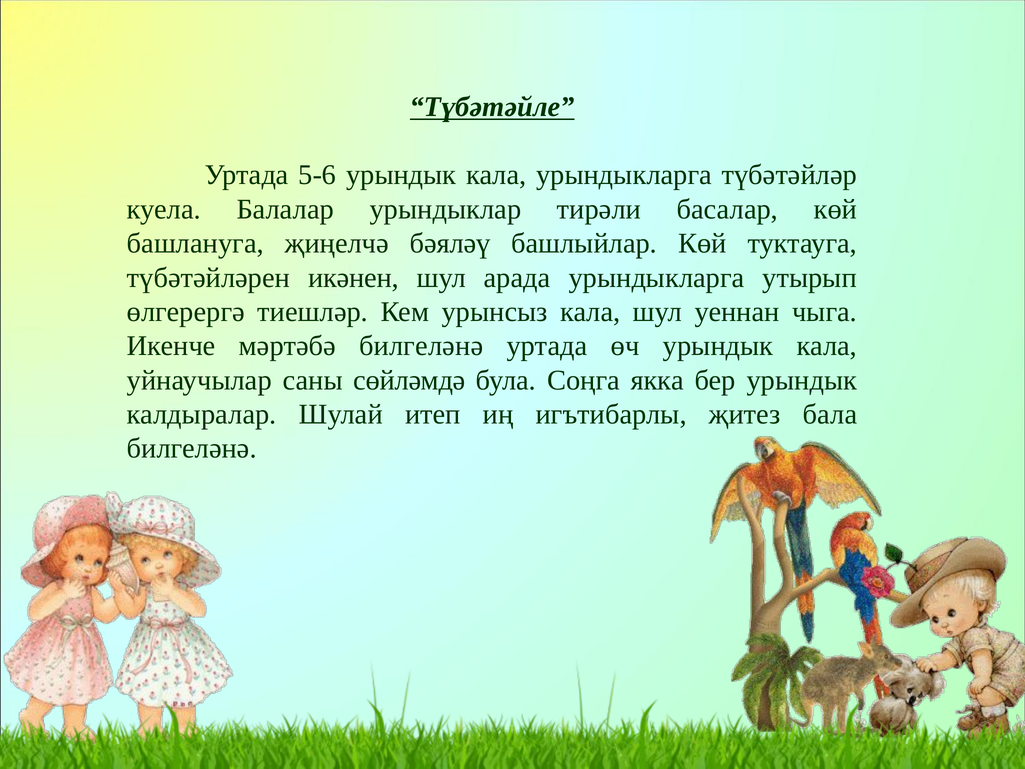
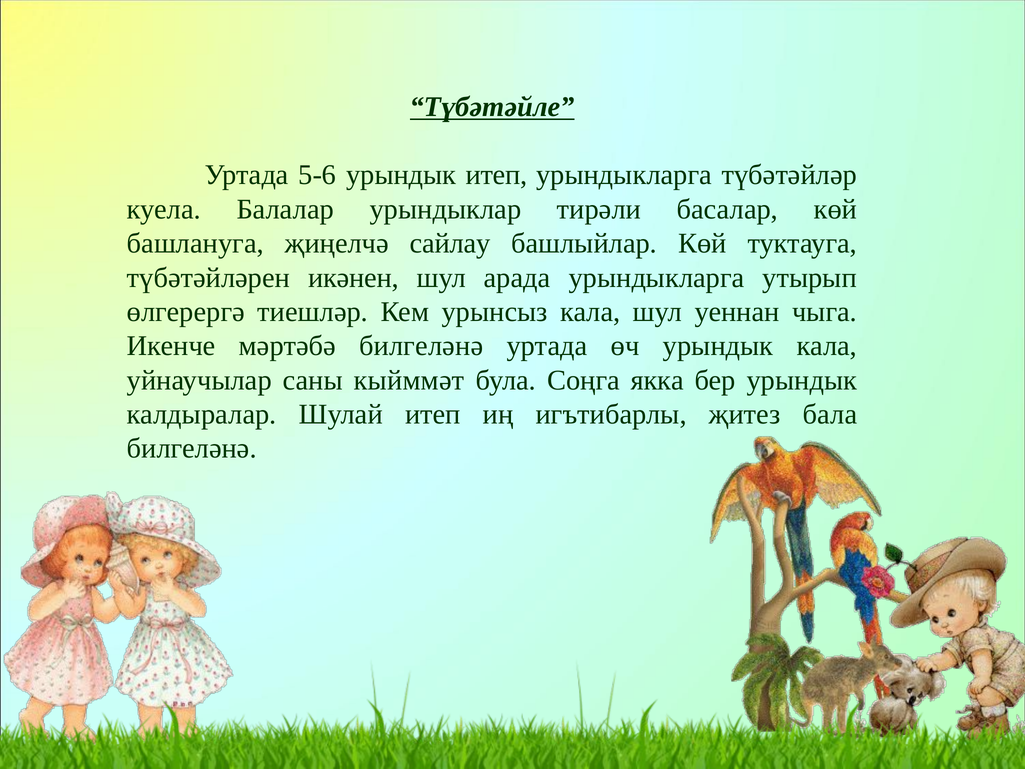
5-6 урындык кала: кала -> итеп (496, 175)
бәяләү: бәяләү -> сайлау (450, 243)
сөйләмдә: сөйләмдә -> кыйммәт (409, 380)
